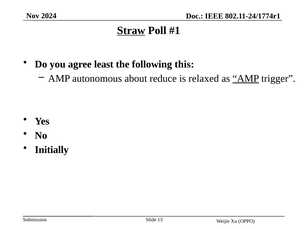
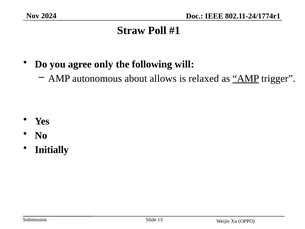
Straw underline: present -> none (131, 31)
least: least -> only (104, 64)
this: this -> will (184, 64)
reduce: reduce -> allows (163, 78)
